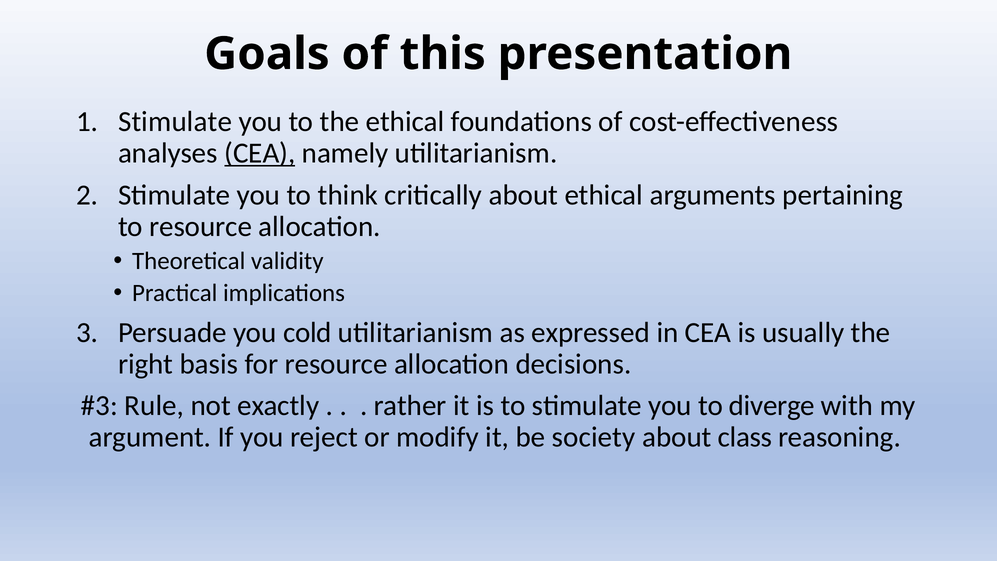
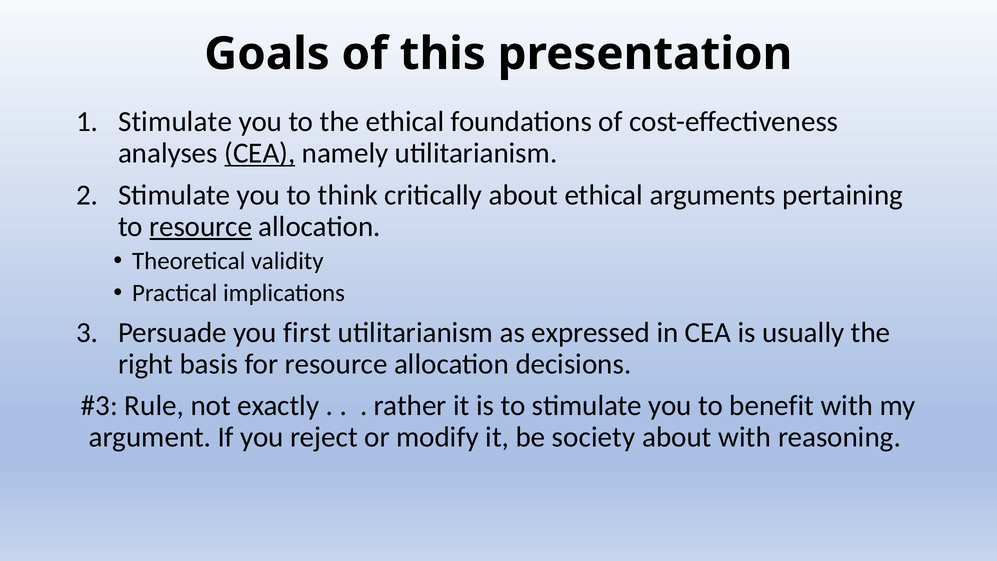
resource underline: none -> present (201, 226)
cold: cold -> first (307, 332)
diverge: diverge -> benefit (772, 406)
about class: class -> with (745, 437)
